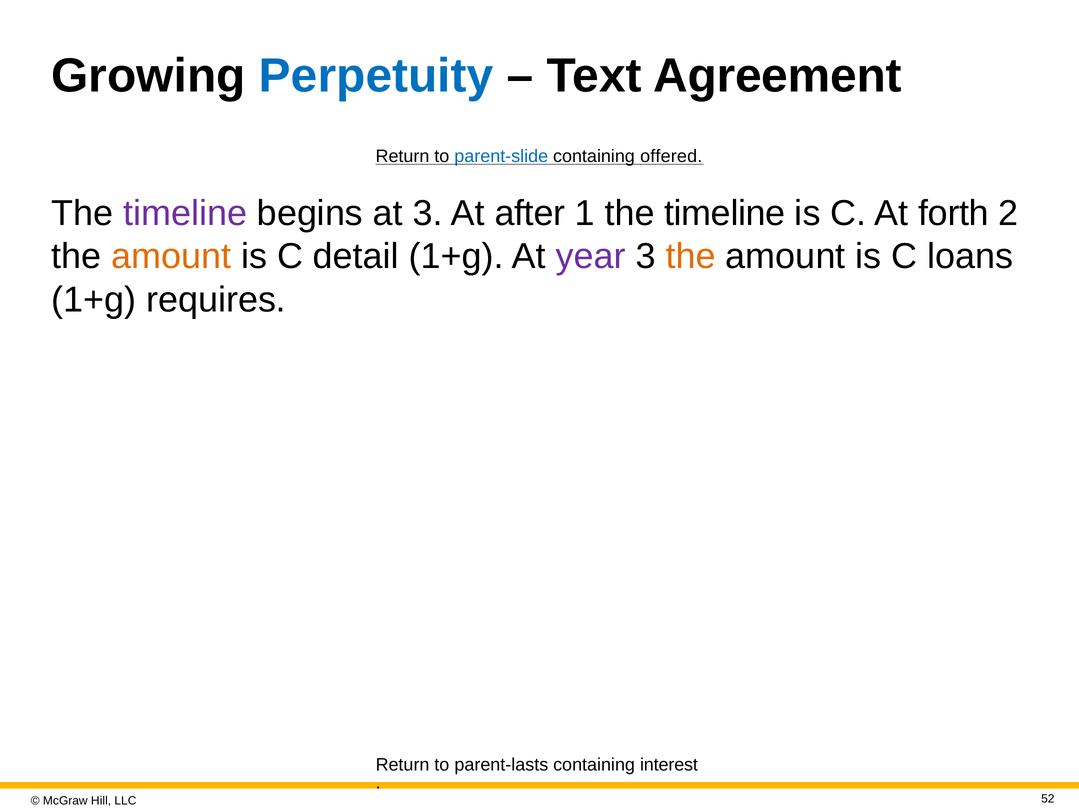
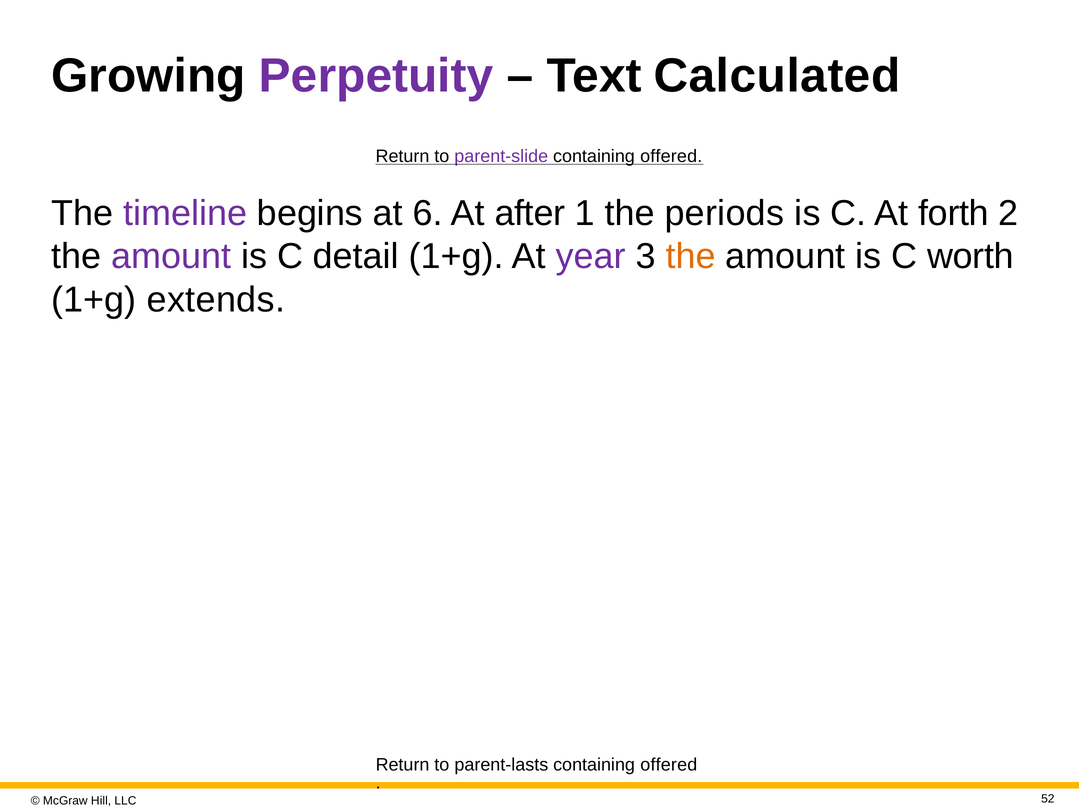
Perpetuity colour: blue -> purple (376, 76)
Agreement: Agreement -> Calculated (777, 76)
parent-slide colour: blue -> purple (501, 156)
at 3: 3 -> 6 (428, 213)
1 the timeline: timeline -> periods (724, 213)
amount colour: orange -> purple (171, 256)
loans: loans -> worth (970, 256)
requires: requires -> extends (216, 299)
interest: interest -> offered (669, 764)
